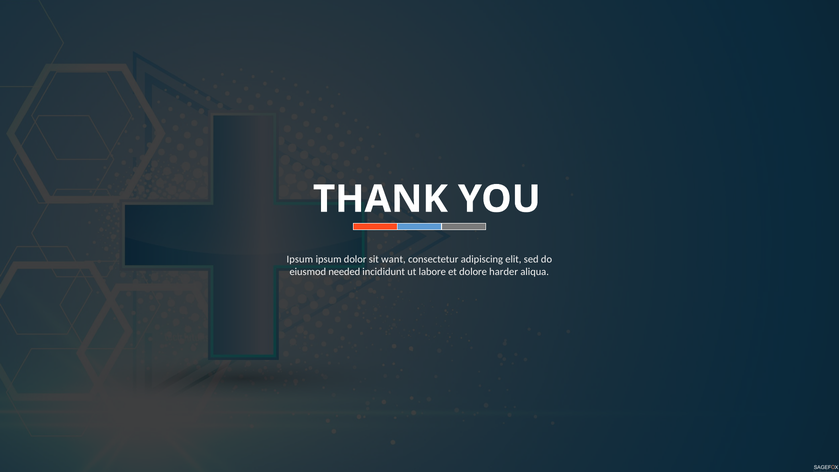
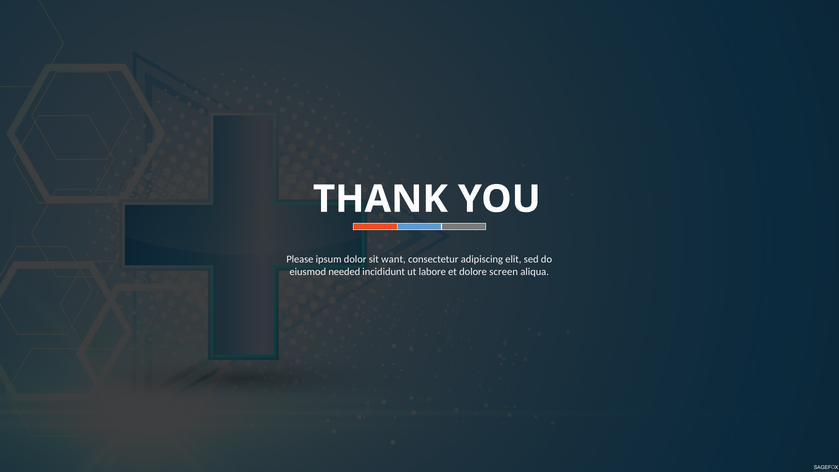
Ipsum: Ipsum -> Please (300, 259)
harder: harder -> screen (504, 272)
